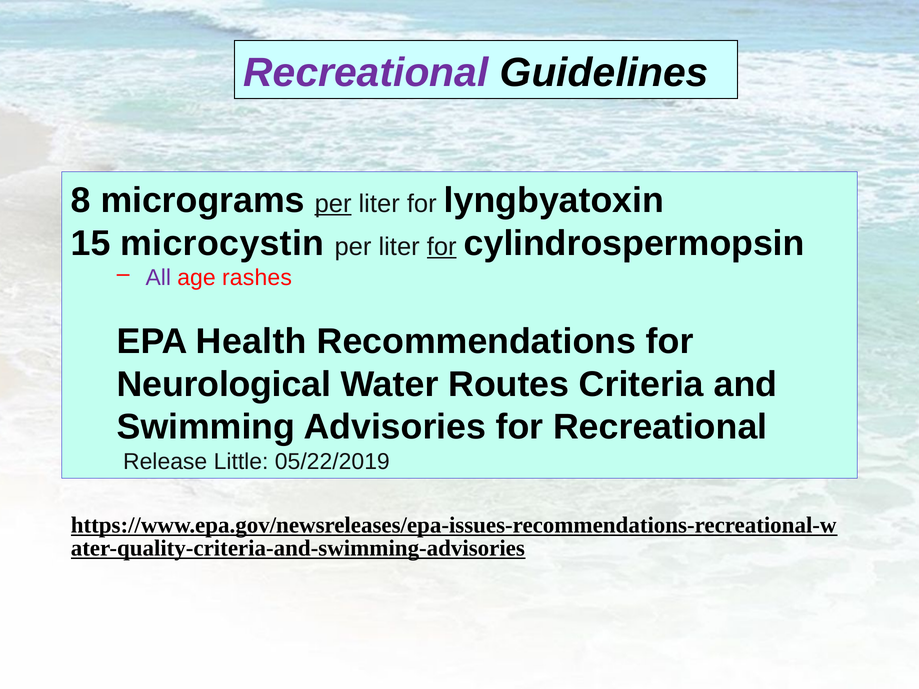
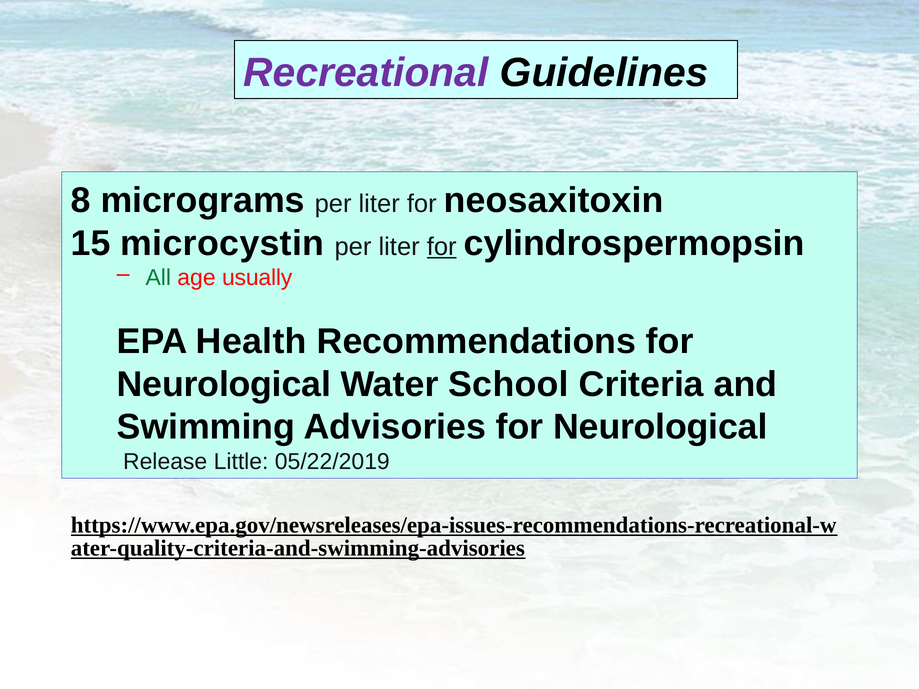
per underline: present -> none (333, 204)
lyngbyatoxin: lyngbyatoxin -> neosaxitoxin (554, 201)
All colour: purple -> green (158, 278)
rashes: rashes -> usually (257, 278)
Routes: Routes -> School (508, 384)
Advisories for Recreational: Recreational -> Neurological (660, 427)
